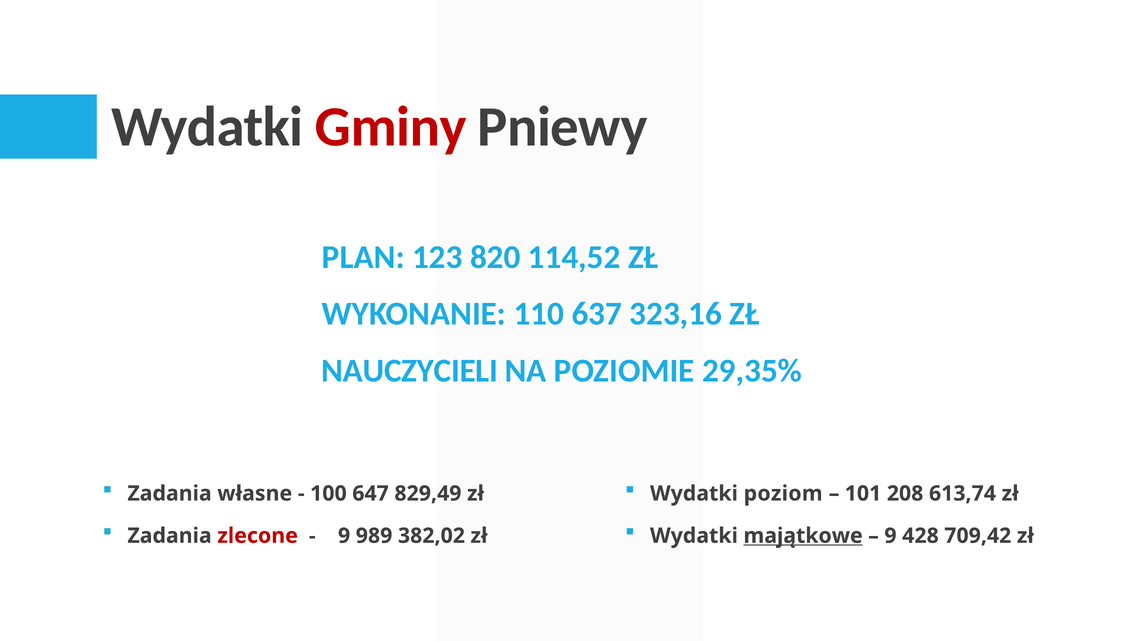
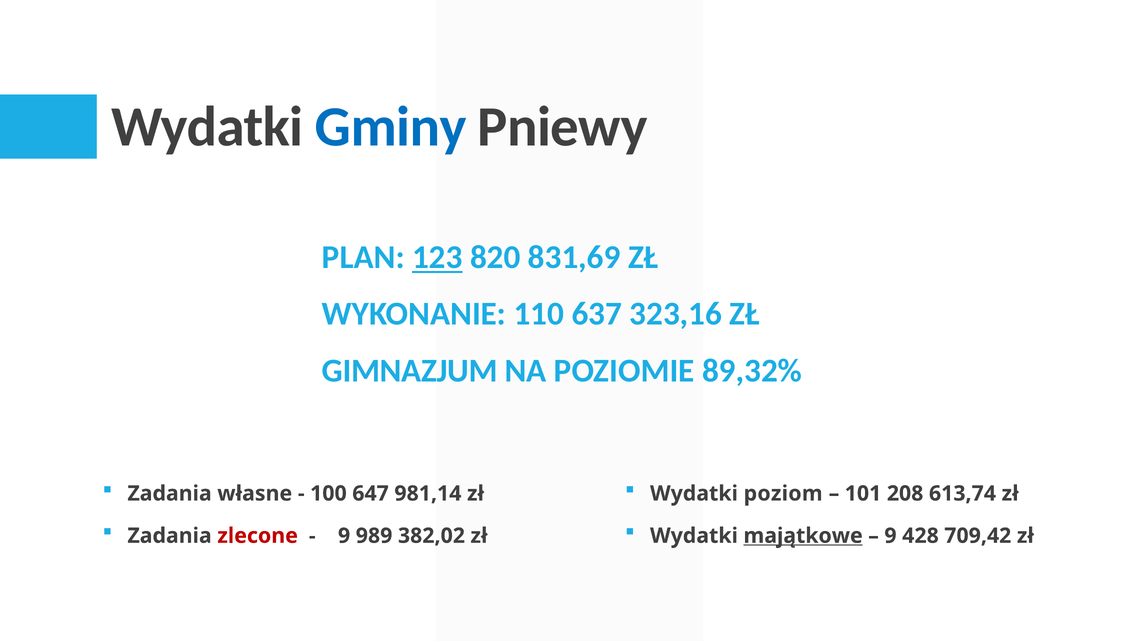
Gminy colour: red -> blue (391, 127)
123 underline: none -> present (437, 257)
114,52: 114,52 -> 831,69 (574, 257)
NAUCZYCIELI: NAUCZYCIELI -> GIMNAZJUM (410, 370)
29,35%: 29,35% -> 89,32% (752, 370)
829,49: 829,49 -> 981,14 (428, 493)
